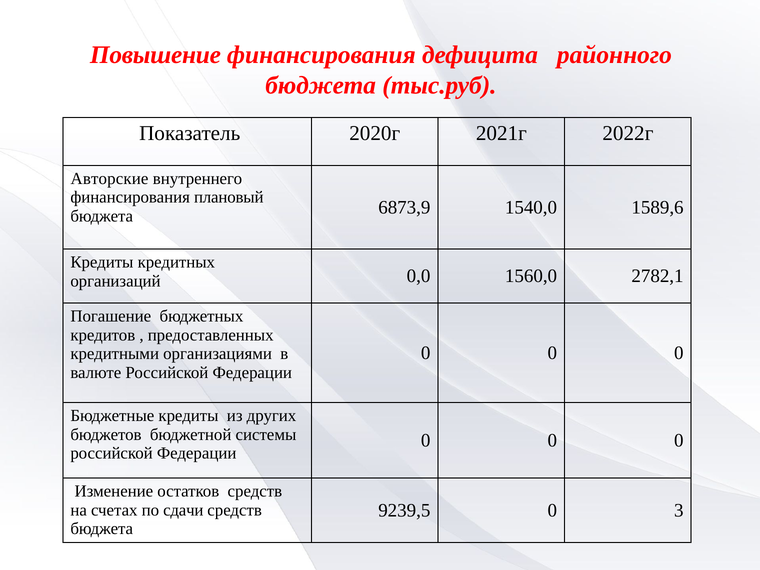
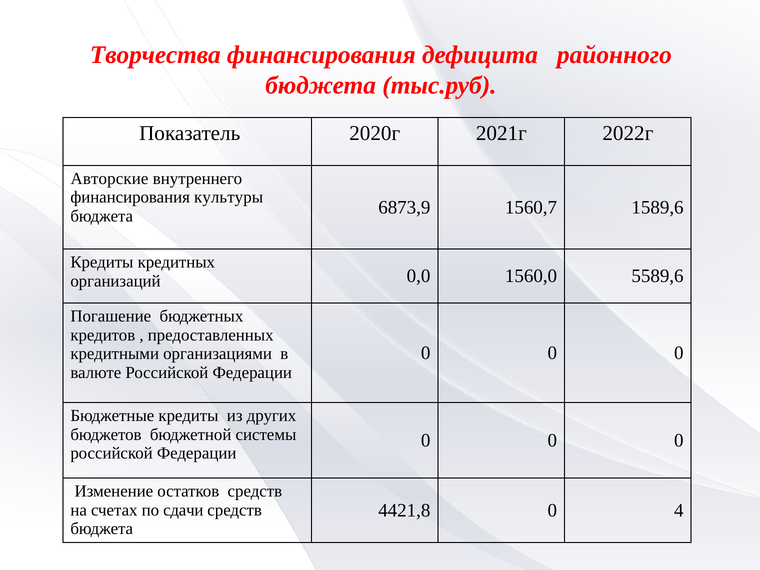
Повышение: Повышение -> Творчества (155, 55)
плановый: плановый -> культуры (229, 197)
1540,0: 1540,0 -> 1560,7 (531, 207)
2782,1: 2782,1 -> 5589,6 (658, 276)
9239,5: 9239,5 -> 4421,8 (404, 510)
3: 3 -> 4 (679, 510)
